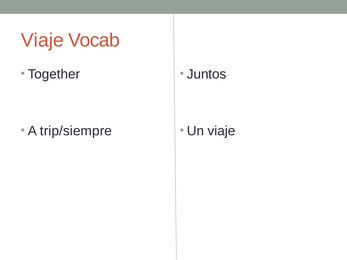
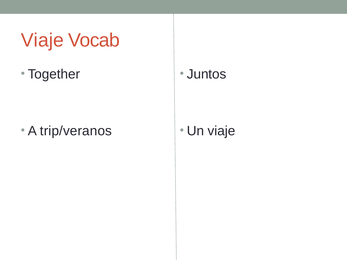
trip/siempre: trip/siempre -> trip/veranos (76, 131)
